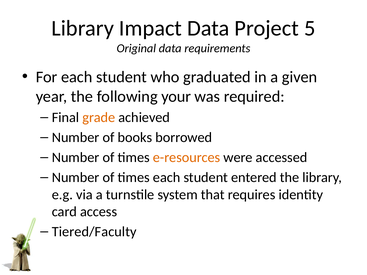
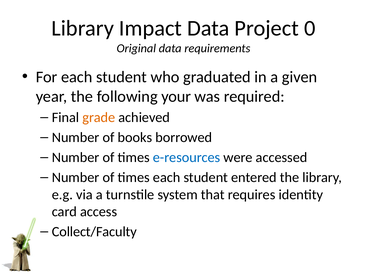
5: 5 -> 0 (310, 28)
e-resources colour: orange -> blue (187, 158)
Tiered/Faculty: Tiered/Faculty -> Collect/Faculty (94, 232)
